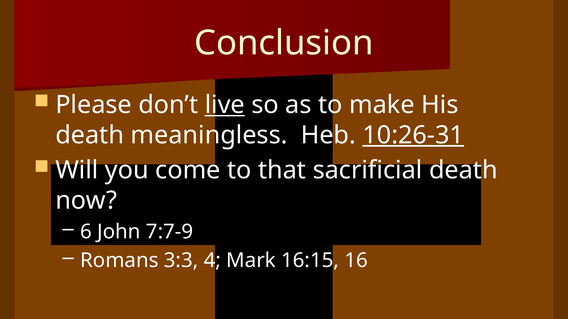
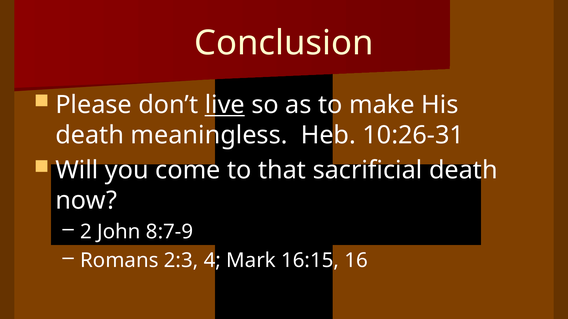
10:26-31 underline: present -> none (413, 135)
6: 6 -> 2 (86, 232)
7:7-9: 7:7-9 -> 8:7-9 (170, 232)
3:3: 3:3 -> 2:3 (181, 261)
